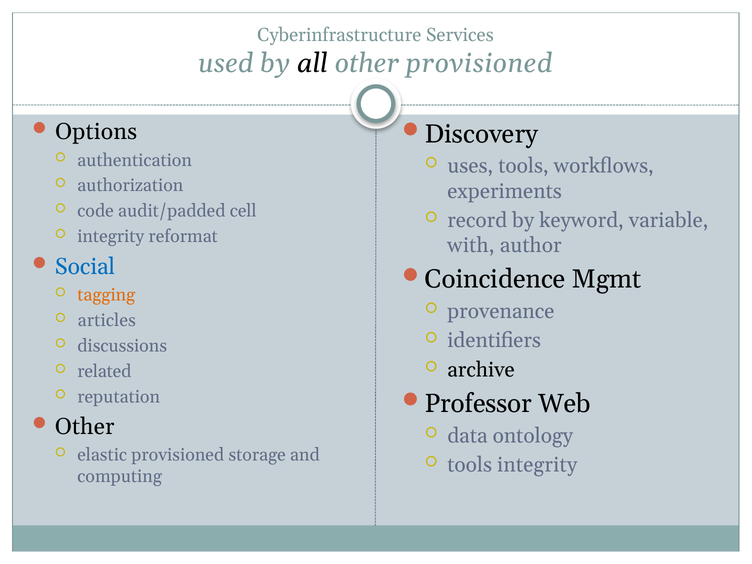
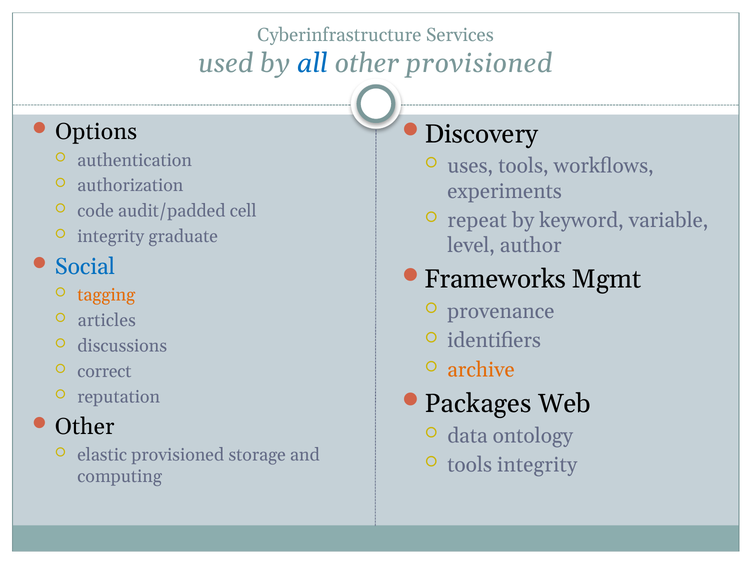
all colour: black -> blue (313, 63)
record: record -> repeat (477, 220)
reformat: reformat -> graduate (183, 237)
with: with -> level (471, 245)
Coincidence: Coincidence -> Frameworks (495, 279)
archive colour: black -> orange (481, 370)
related: related -> correct (104, 371)
Professor: Professor -> Packages (478, 404)
